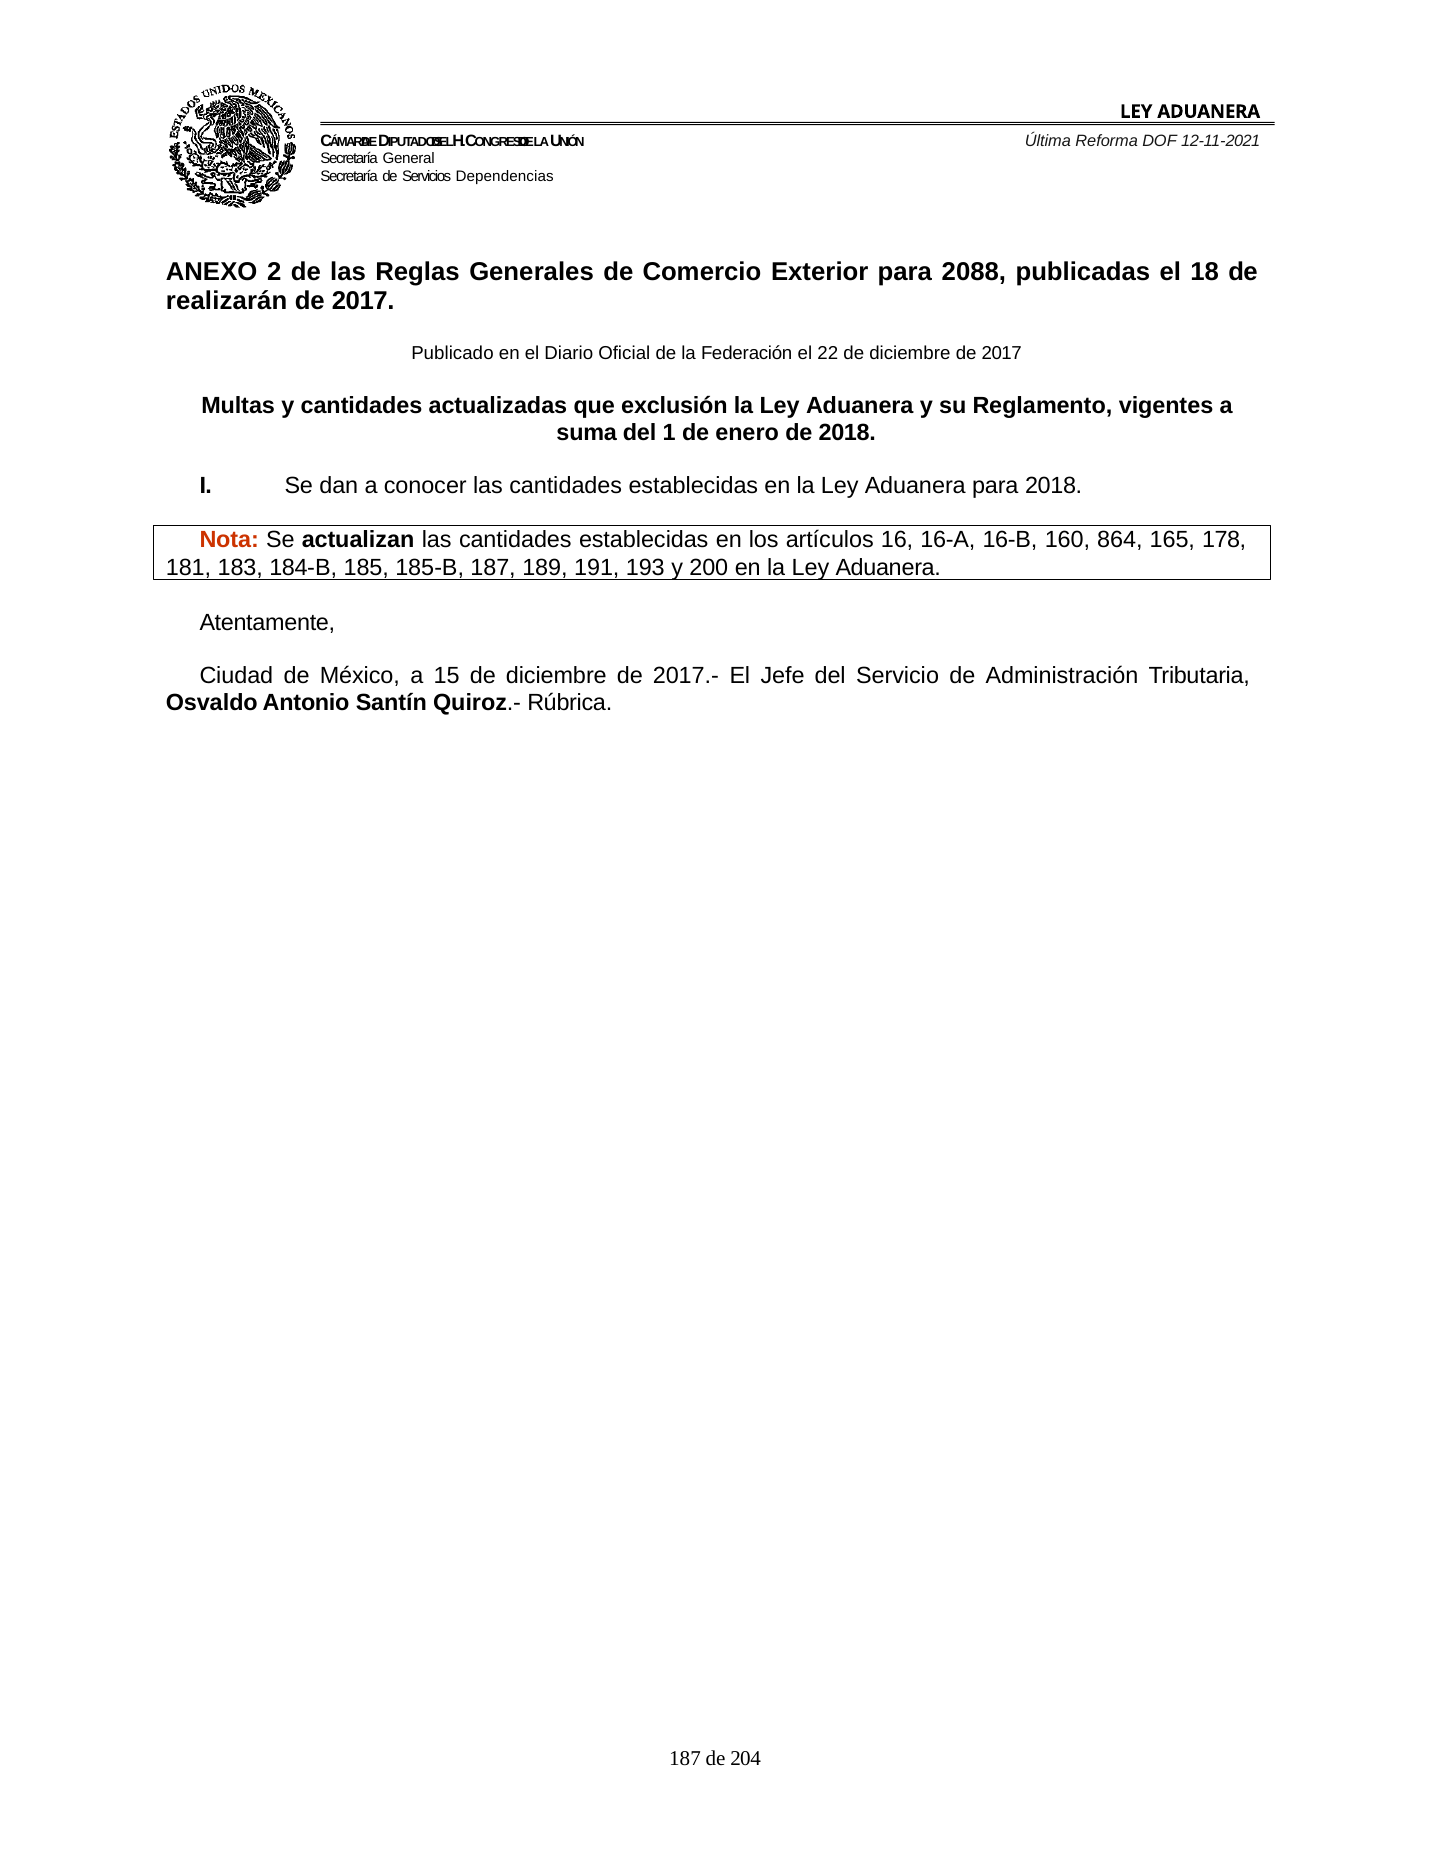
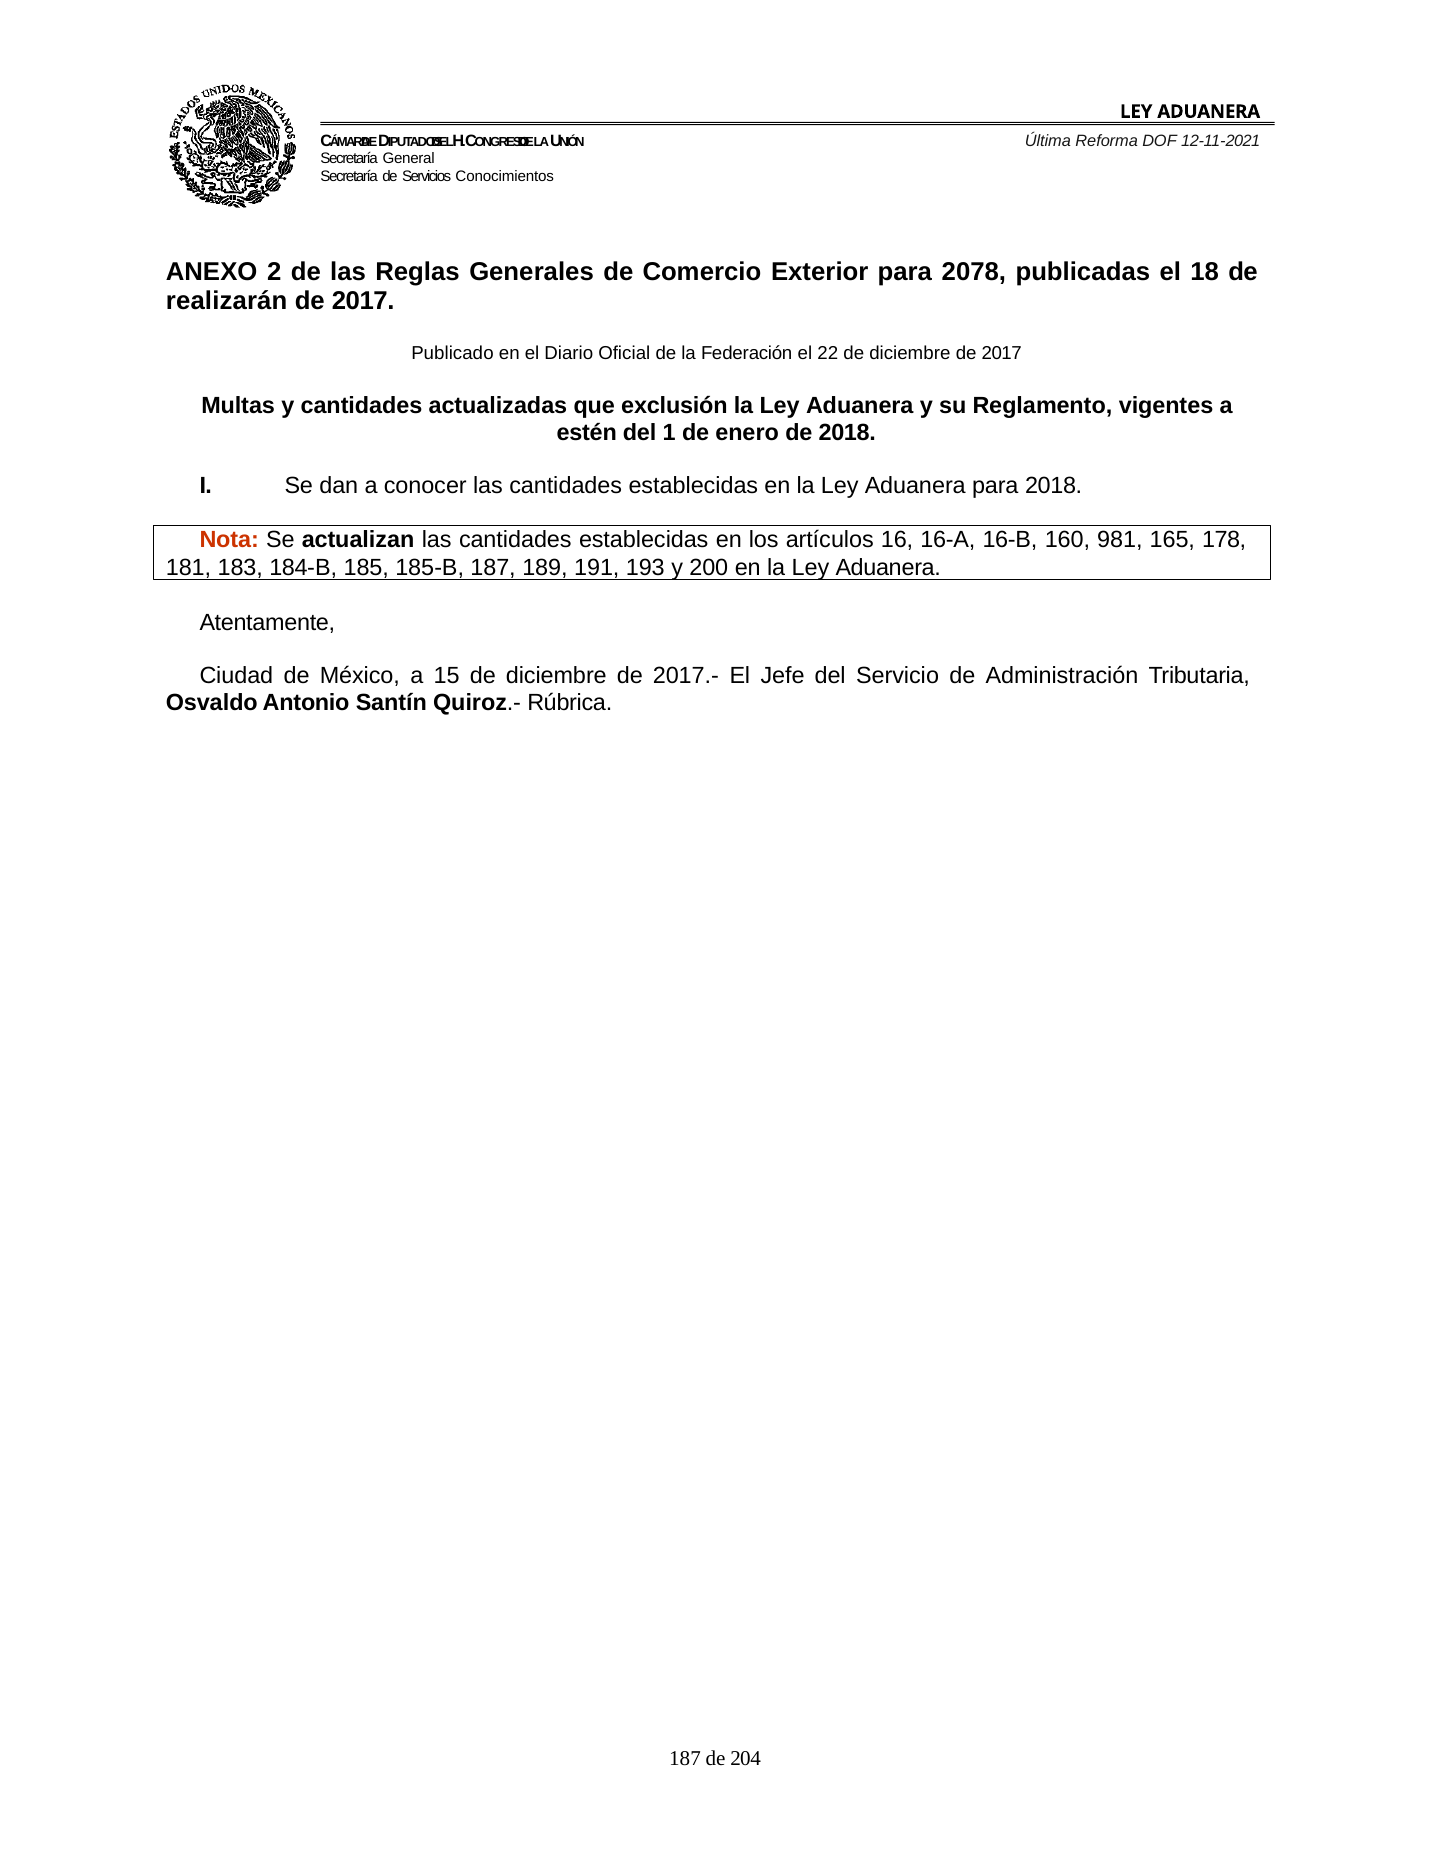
Dependencias: Dependencias -> Conocimientos (505, 177)
2088: 2088 -> 2078 (974, 272)
suma: suma -> estén (587, 433)
864: 864 -> 981 (1120, 540)
